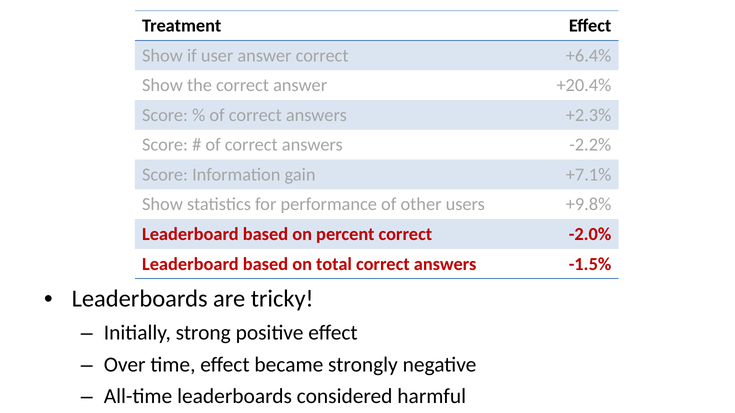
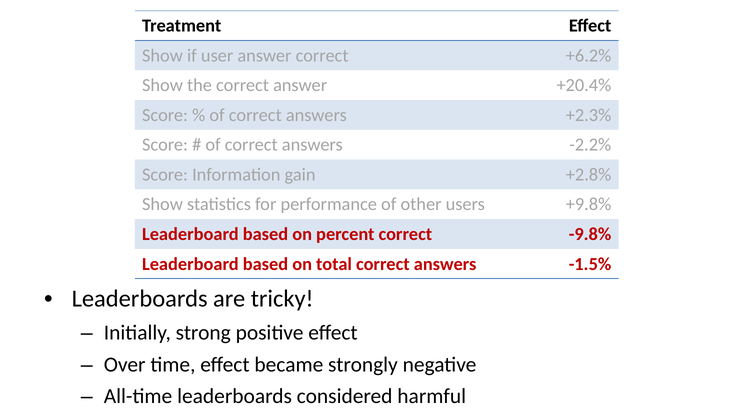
+6.4%: +6.4% -> +6.2% (589, 56)
+7.1%: +7.1% -> +2.8% (589, 175)
-2.0%: -2.0% -> -9.8% (590, 234)
